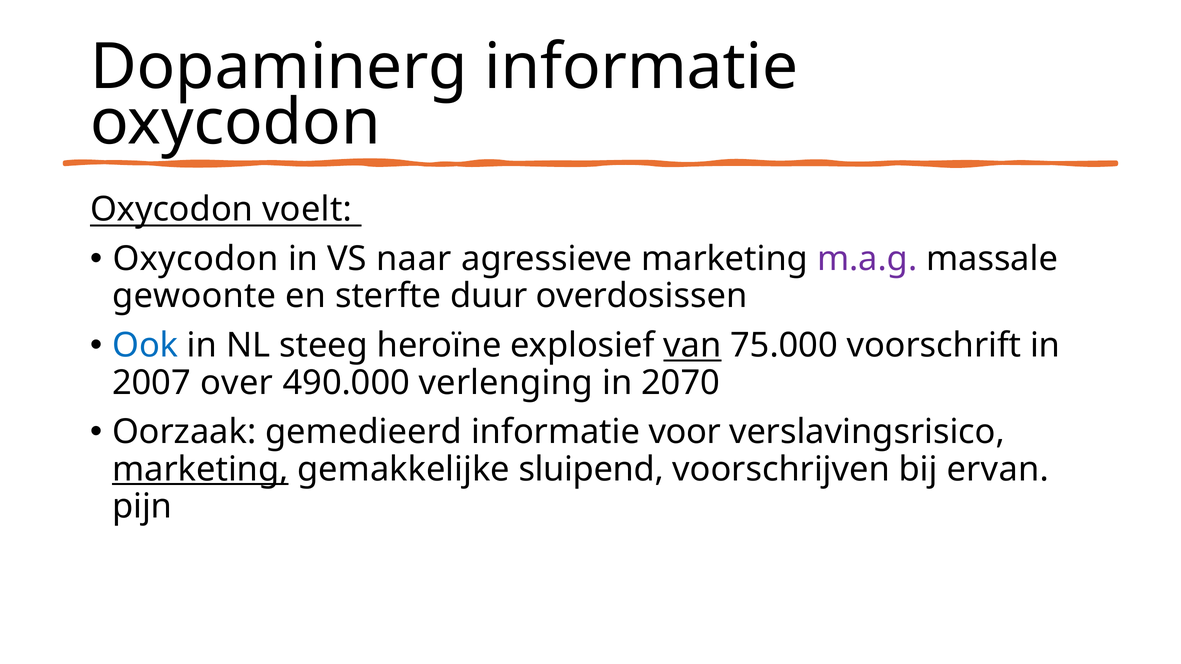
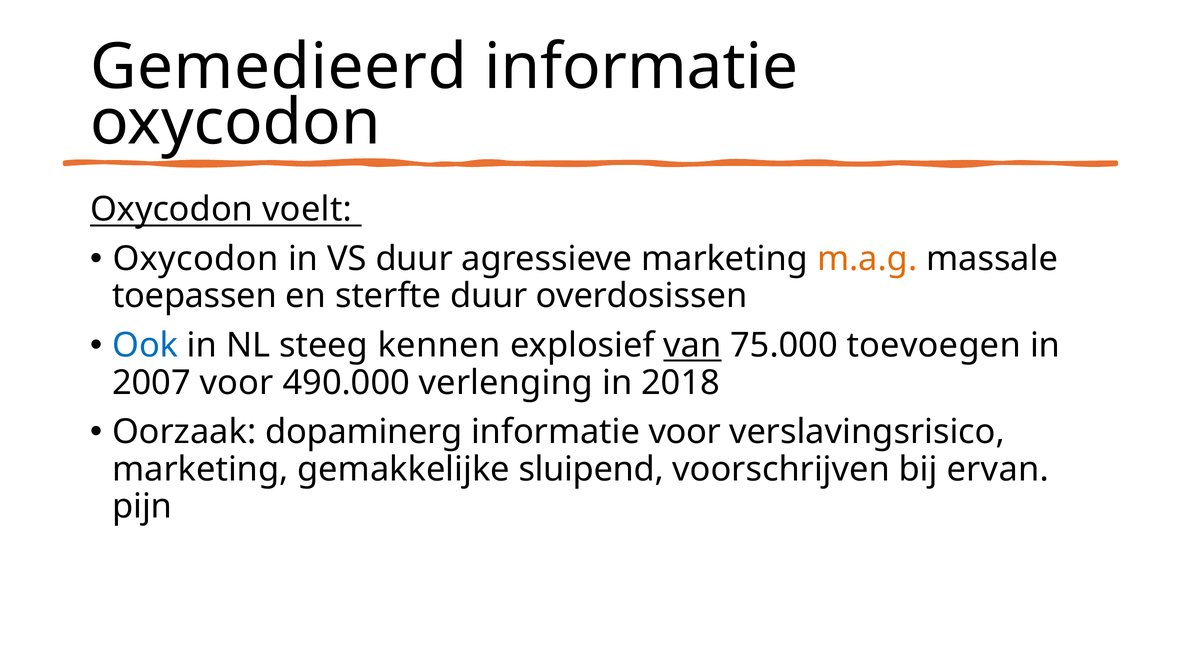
Dopaminerg: Dopaminerg -> Gemedieerd (279, 67)
VS naar: naar -> duur (414, 259)
m.a.g colour: purple -> orange (867, 259)
gewoonte: gewoonte -> toepassen (195, 296)
heroïne: heroïne -> kennen (439, 346)
voorschrift: voorschrift -> toevoegen (934, 346)
2007 over: over -> voor (237, 383)
2070: 2070 -> 2018 (681, 383)
gemedieerd: gemedieerd -> dopaminerg (364, 432)
marketing underline: present -> none (200, 469)
